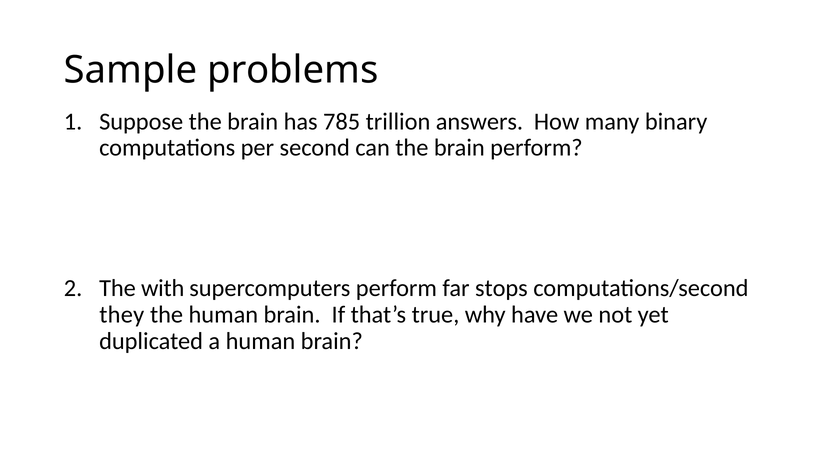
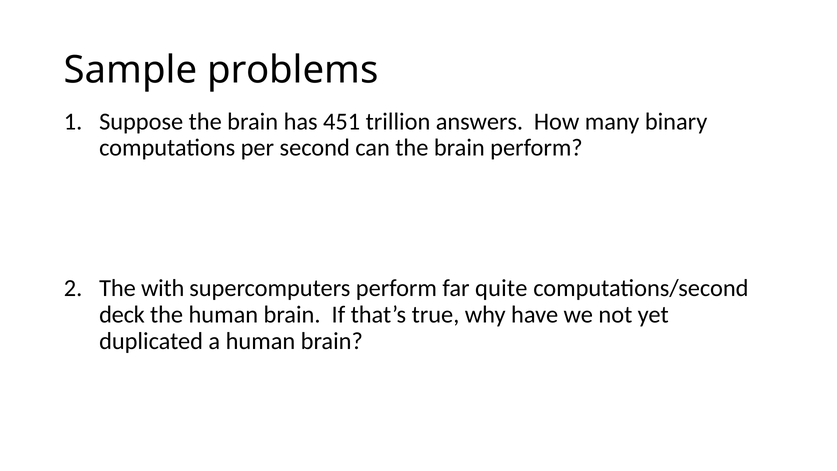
785: 785 -> 451 (342, 121)
stops: stops -> quite (501, 288)
they: they -> deck (122, 315)
